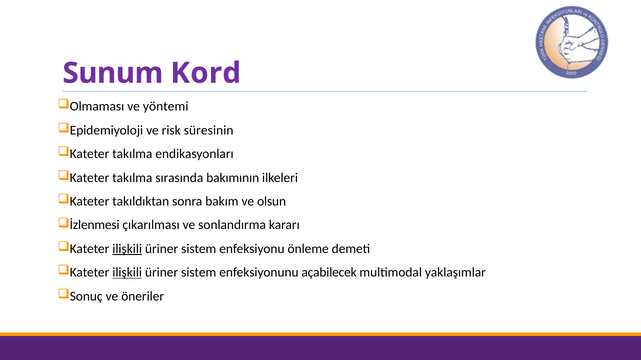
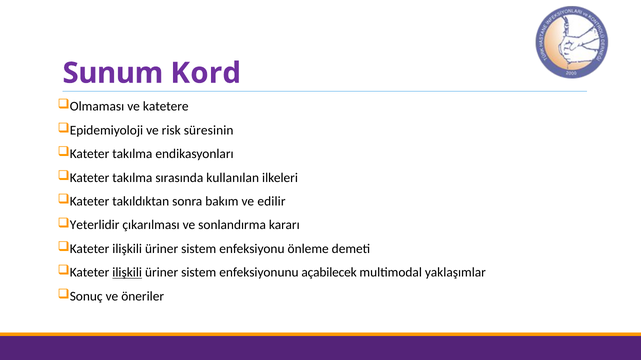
yöntemi: yöntemi -> katetere (166, 107)
bakımının: bakımının -> kullanılan (233, 178)
olsun: olsun -> edilir (271, 202)
İzlenmesi: İzlenmesi -> Yeterlidir (95, 225)
ilişkili underline: present -> none (127, 249)
